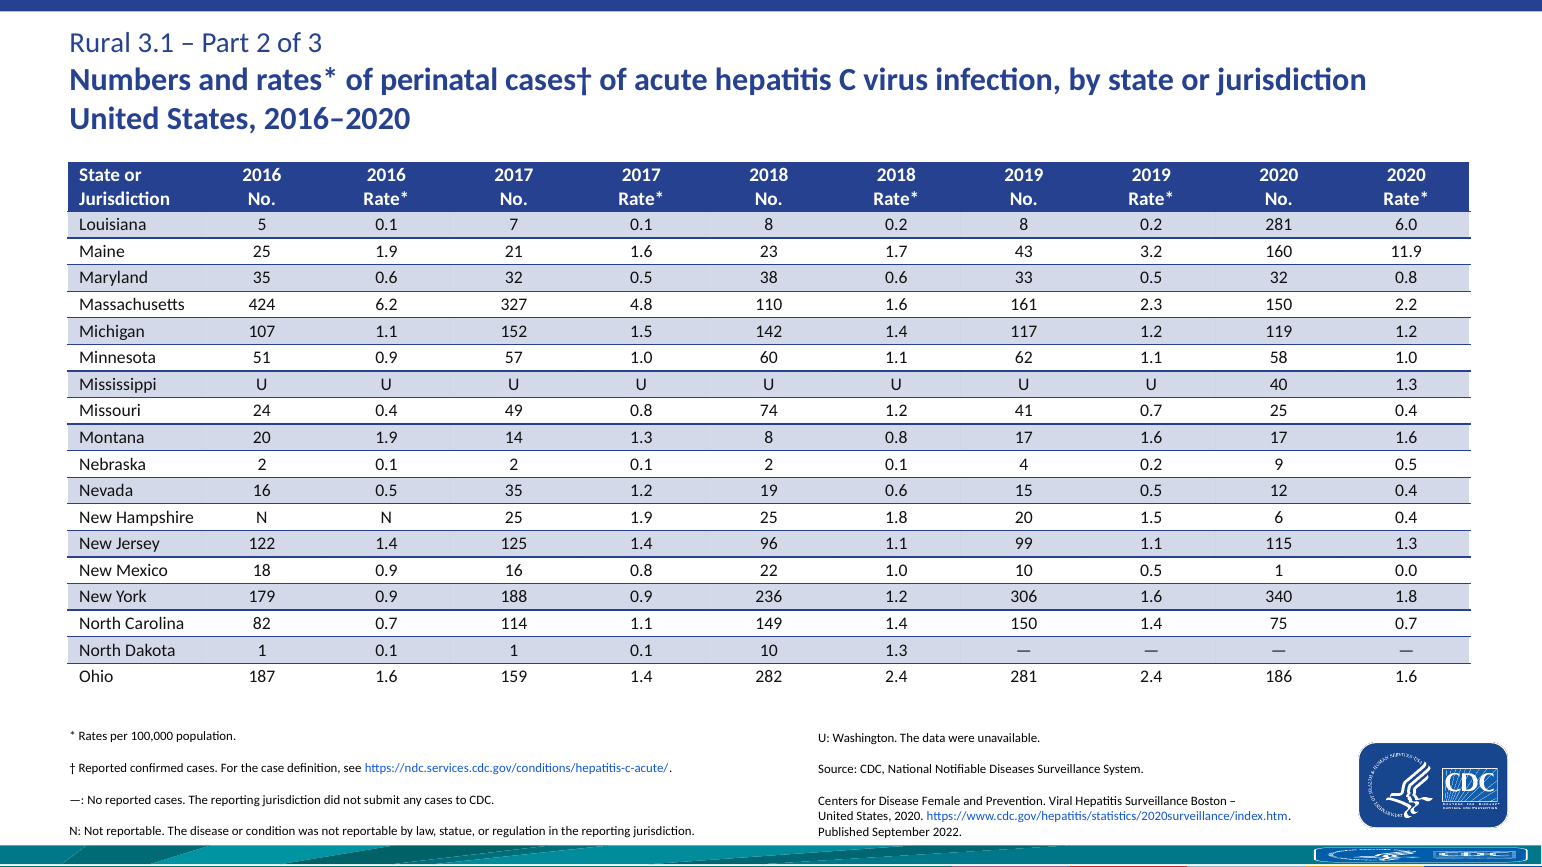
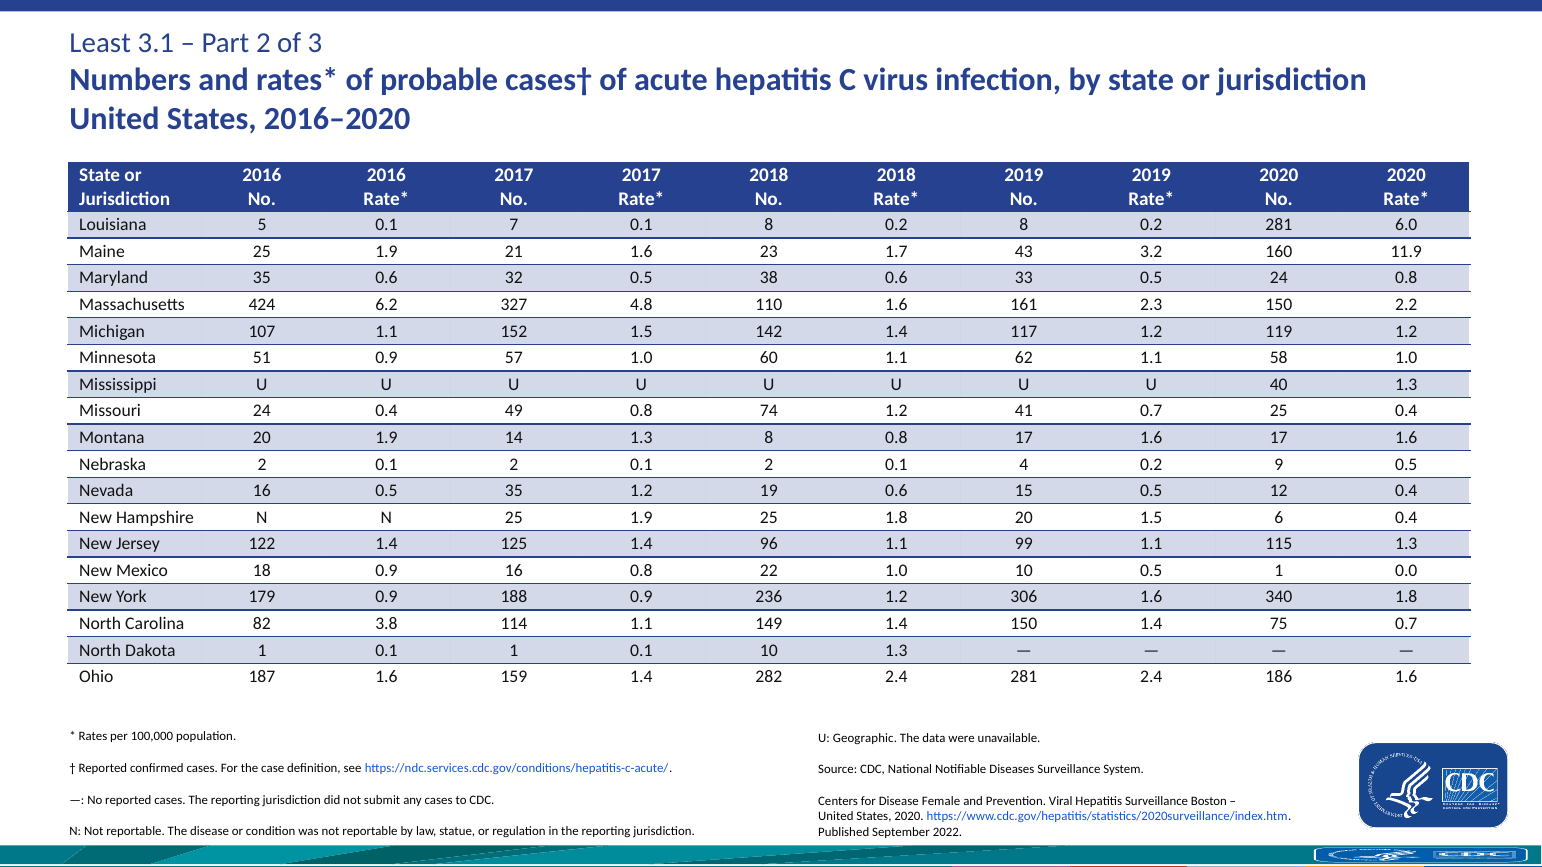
Rural: Rural -> Least (100, 43)
perinatal: perinatal -> probable (439, 80)
0.5 32: 32 -> 24 (1279, 278)
82 0.7: 0.7 -> 3.8 (386, 624)
Washington: Washington -> Geographic (865, 738)
